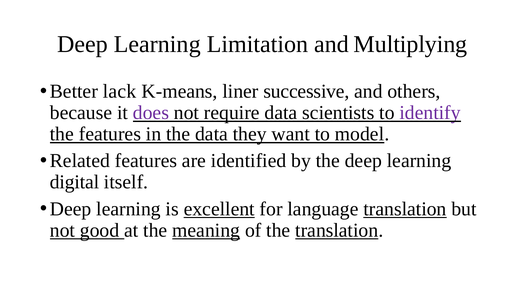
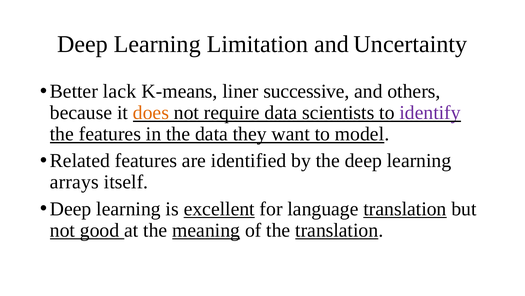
Multiplying: Multiplying -> Uncertainty (410, 44)
does colour: purple -> orange (151, 112)
digital: digital -> arrays (74, 182)
